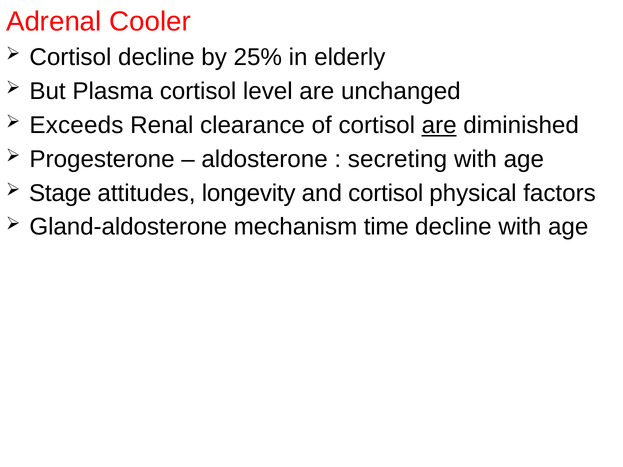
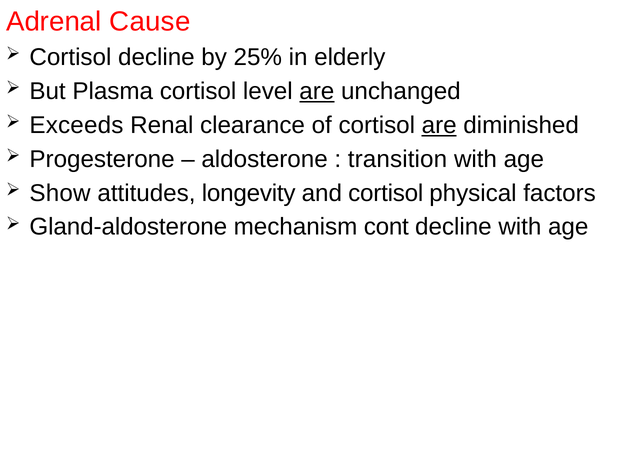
Cooler: Cooler -> Cause (150, 22)
are underline: none -> present (317, 91)
secreting: secreting -> transition (397, 159)
Stage: Stage -> Show (60, 193)
time: time -> cont (386, 227)
